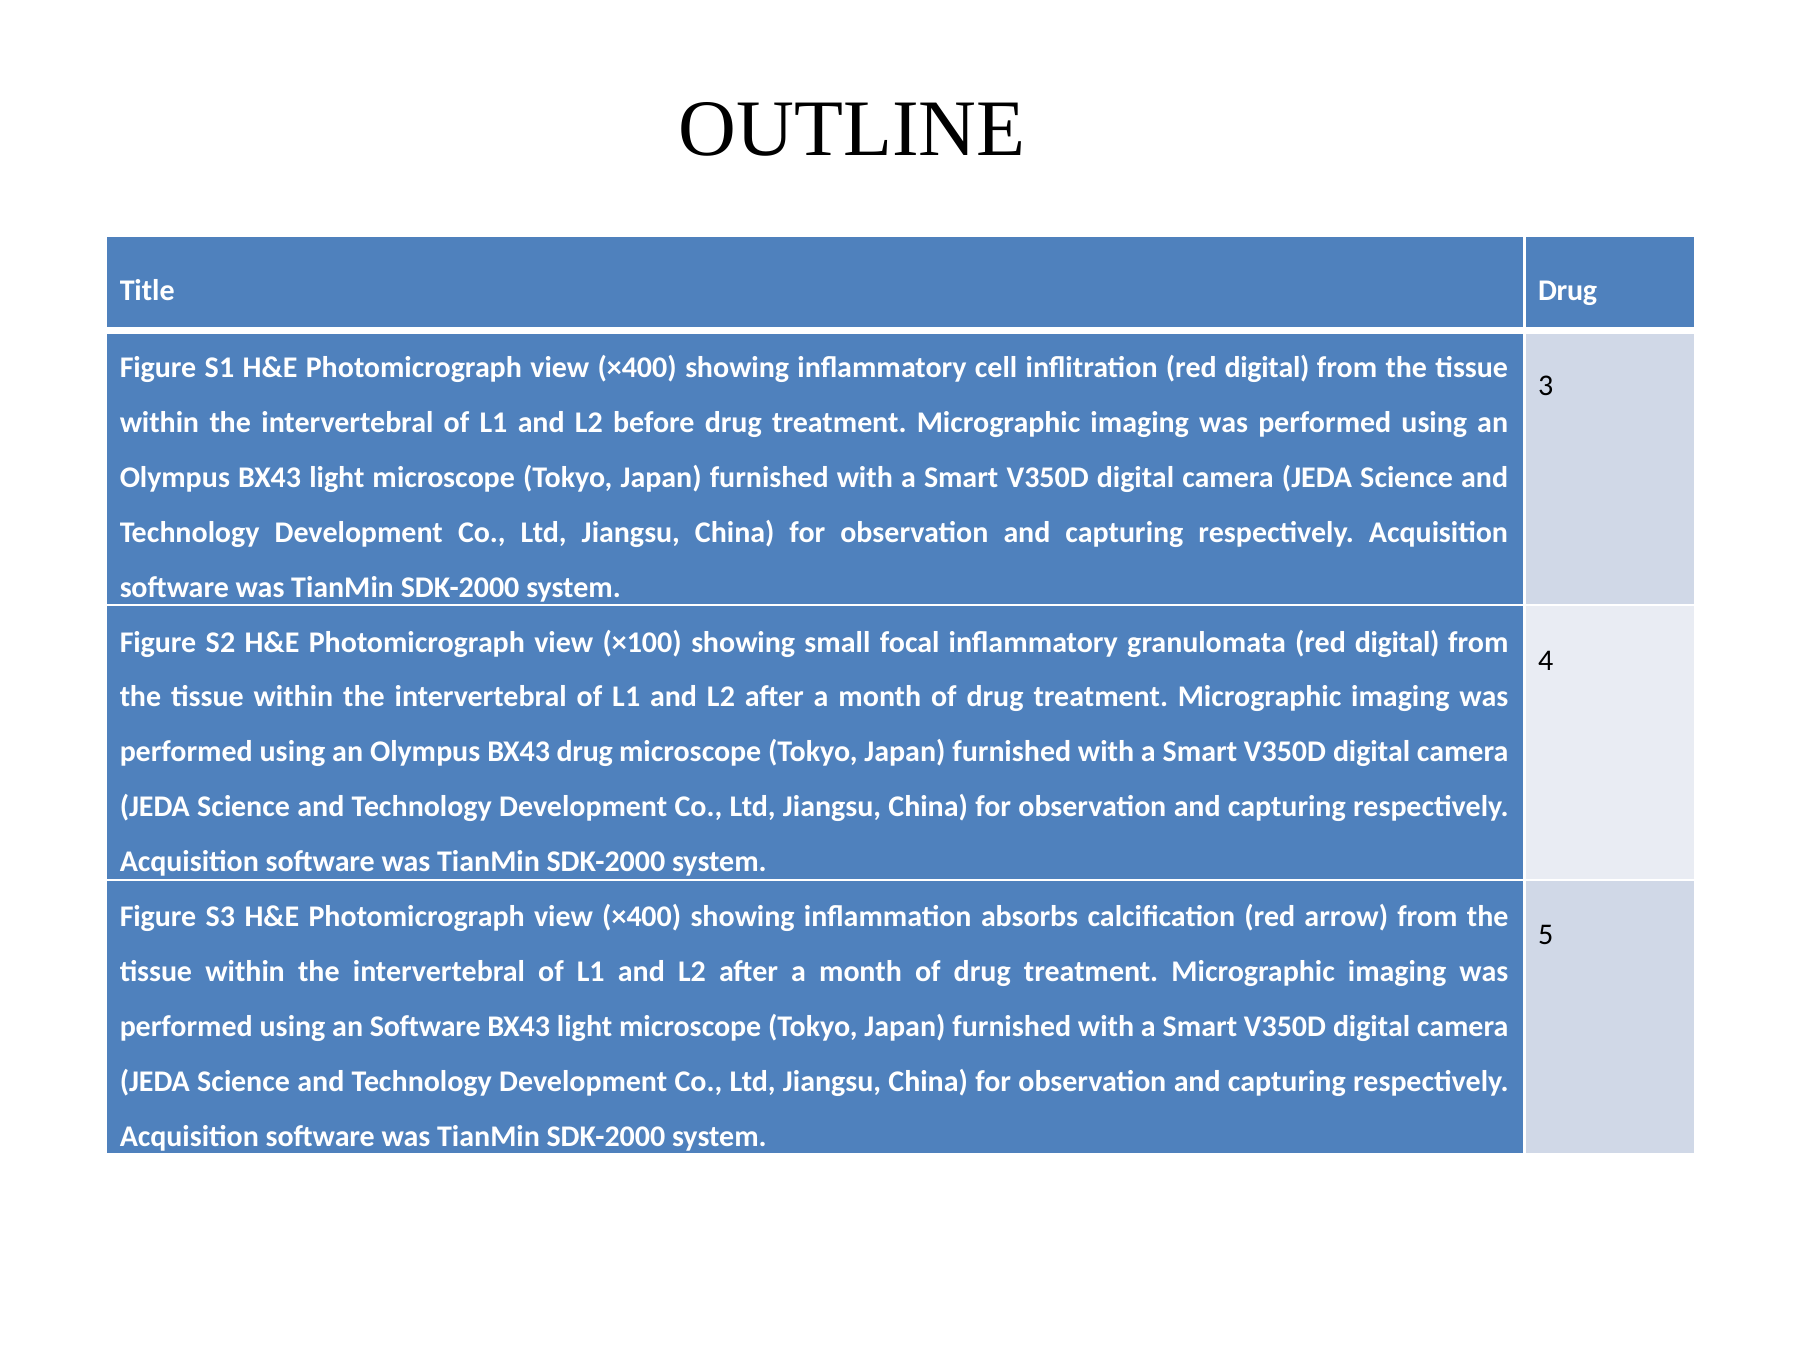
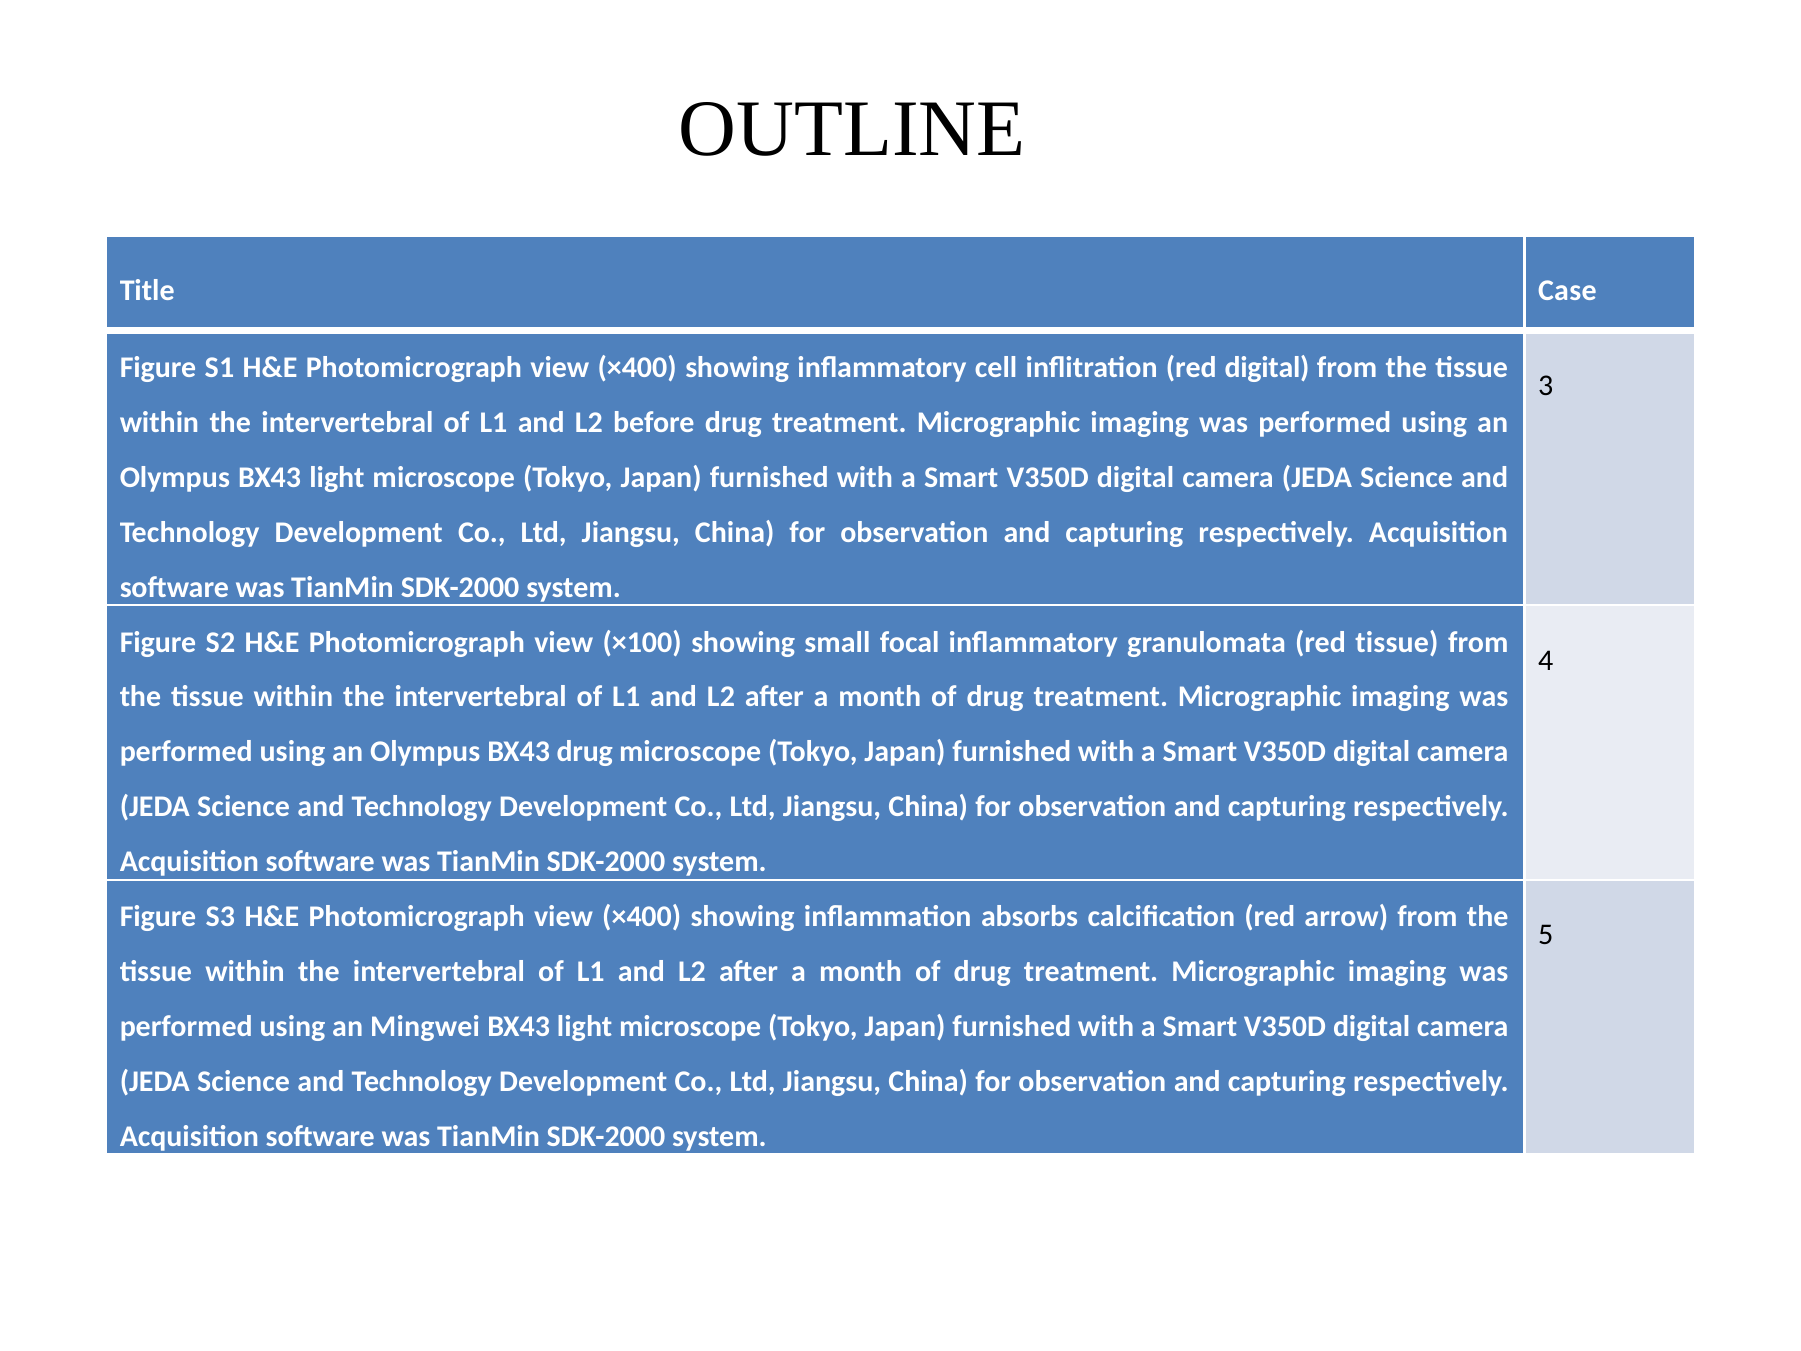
Title Drug: Drug -> Case (1567, 291)
granulomata red digital: digital -> tissue (1397, 642)
an Software: Software -> Mingwei (425, 1026)
